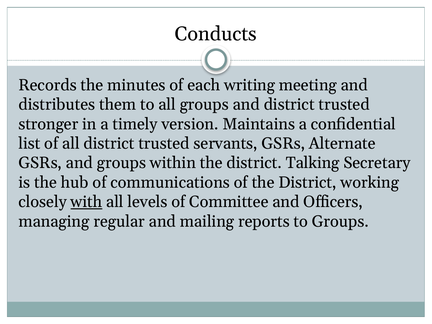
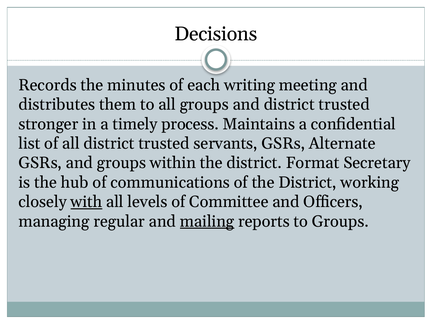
Conducts: Conducts -> Decisions (216, 34)
version: version -> process (190, 124)
Talking: Talking -> Format (313, 163)
mailing underline: none -> present (207, 221)
